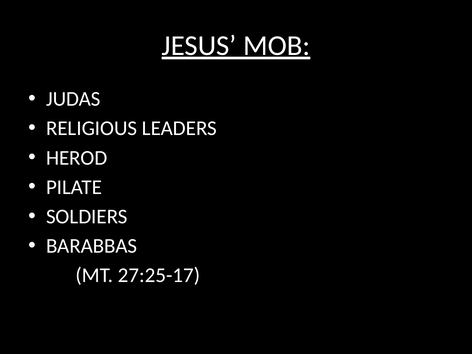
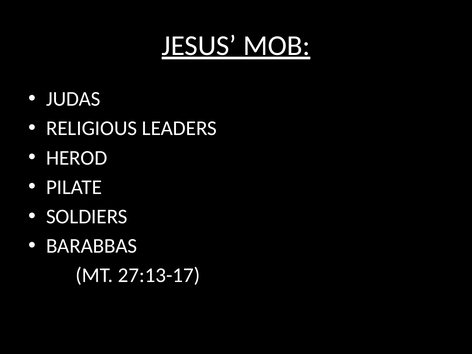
27:25-17: 27:25-17 -> 27:13-17 (159, 275)
